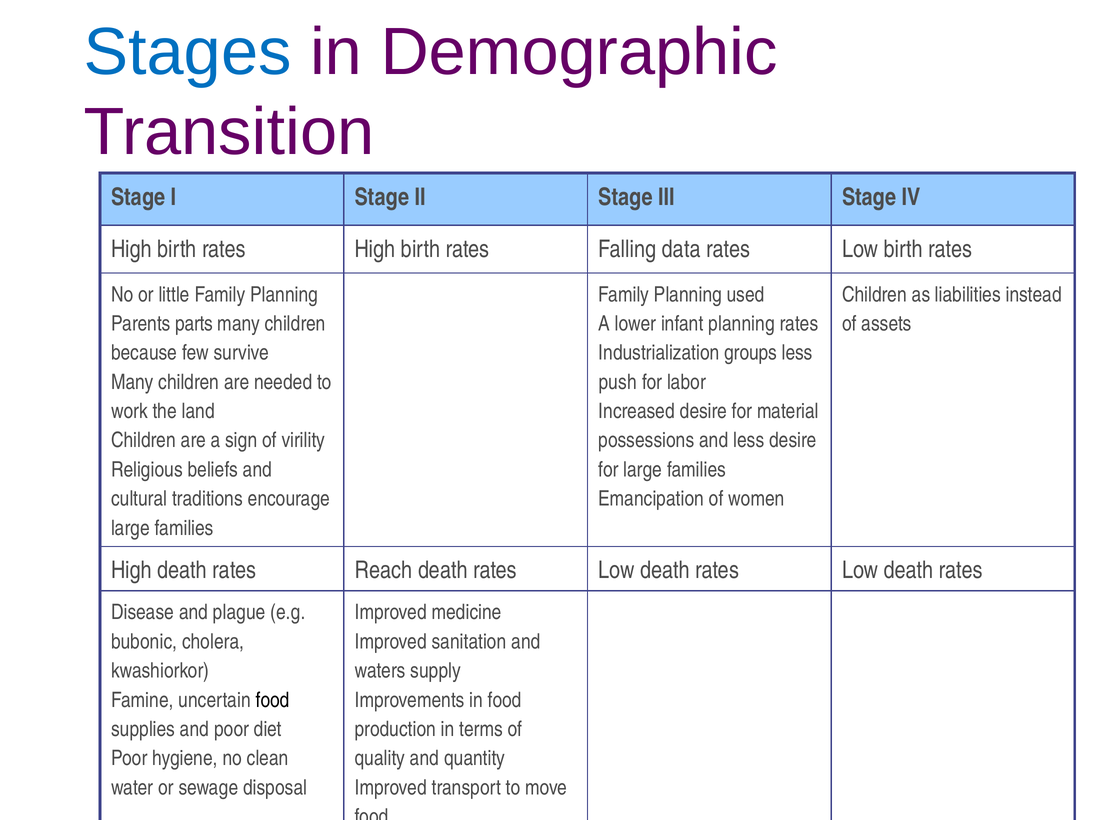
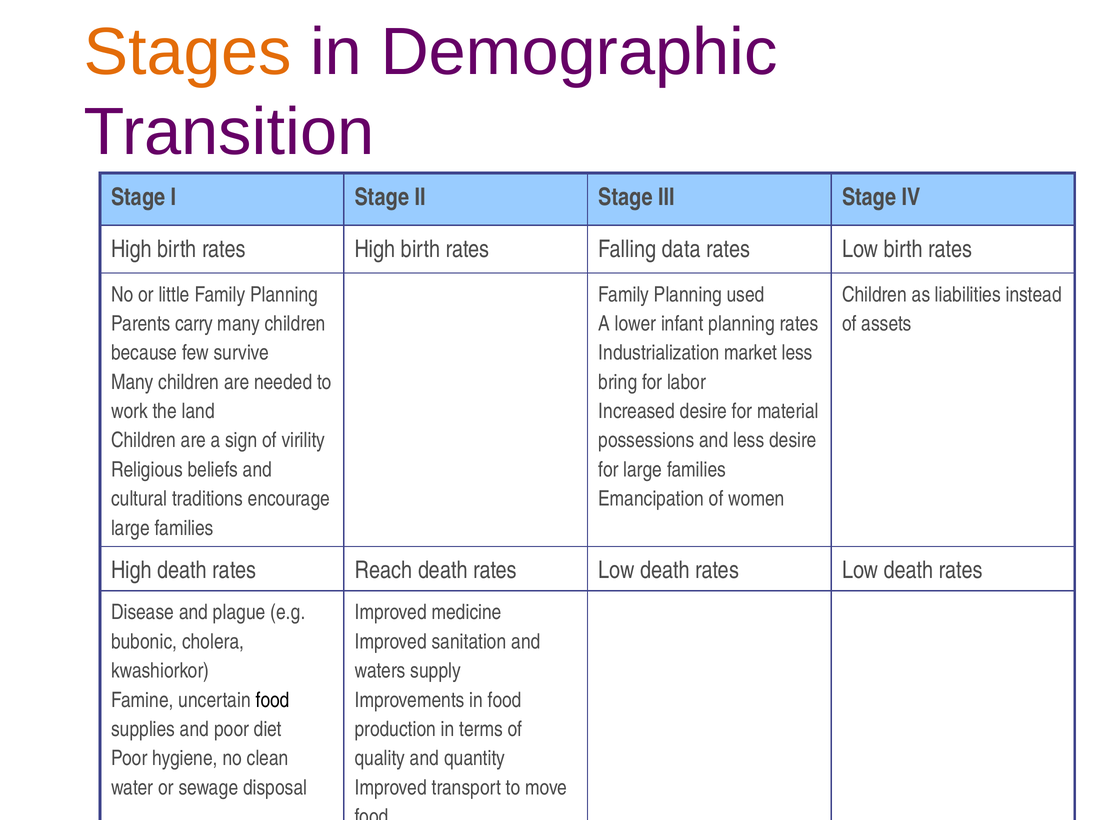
Stages colour: blue -> orange (188, 52)
parts: parts -> carry (194, 324)
groups: groups -> market (751, 353)
push: push -> bring (618, 382)
